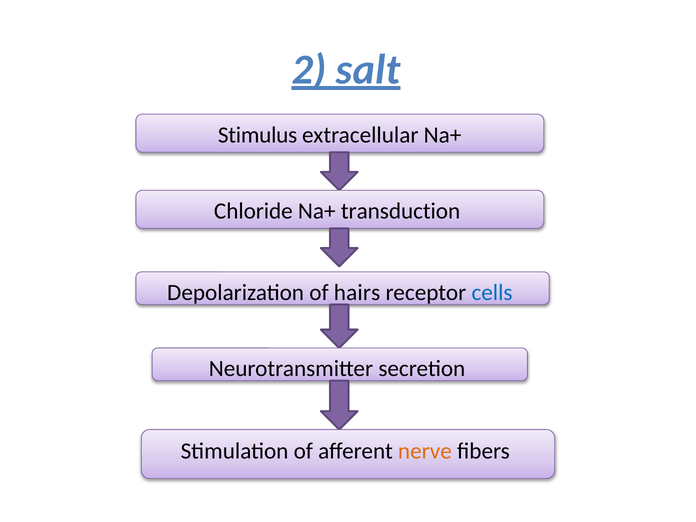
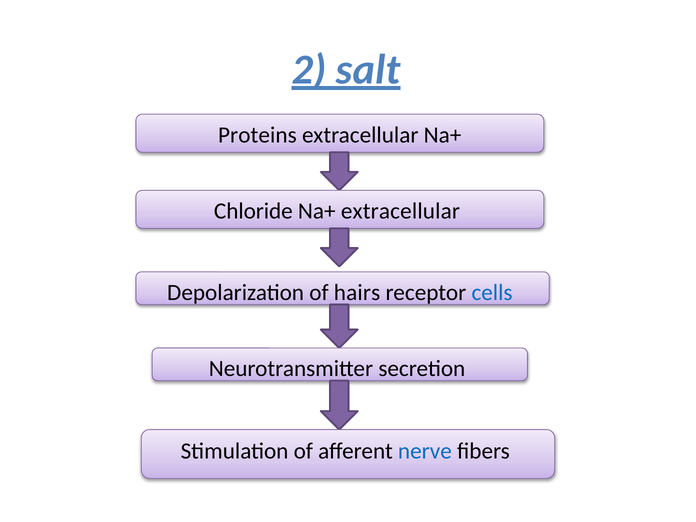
Stimulus: Stimulus -> Proteins (257, 135)
Na+ transduction: transduction -> extracellular (400, 211)
nerve colour: orange -> blue (425, 451)
